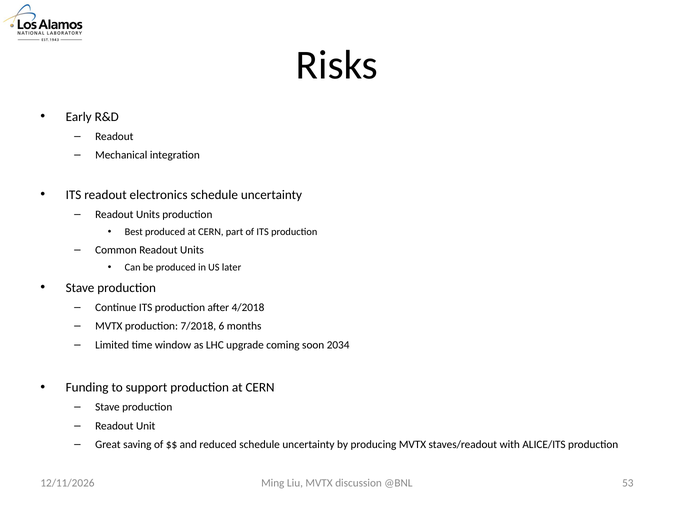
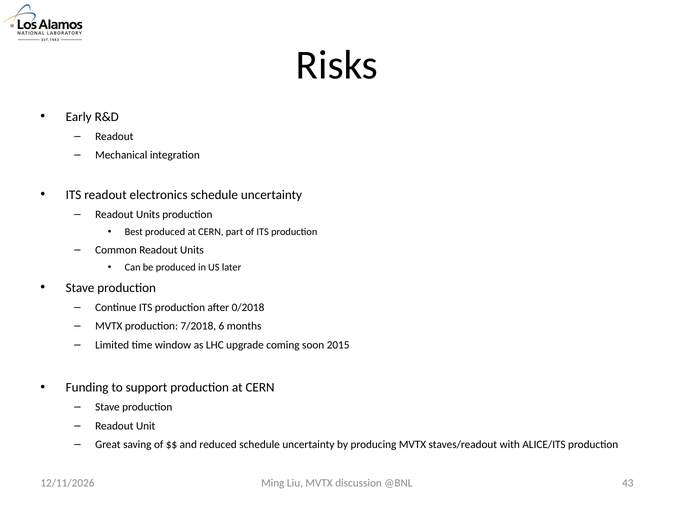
4/2018: 4/2018 -> 0/2018 (248, 307)
2034: 2034 -> 2015 (338, 345)
53: 53 -> 43 (628, 483)
